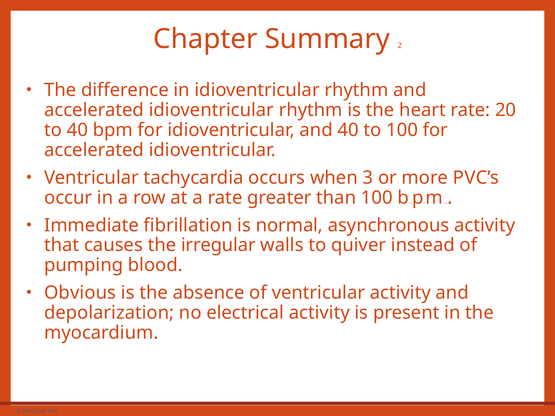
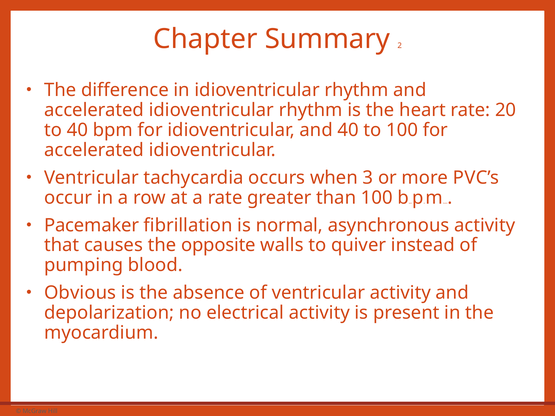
Immediate: Immediate -> Pacemaker (92, 225)
irregular: irregular -> opposite (218, 245)
